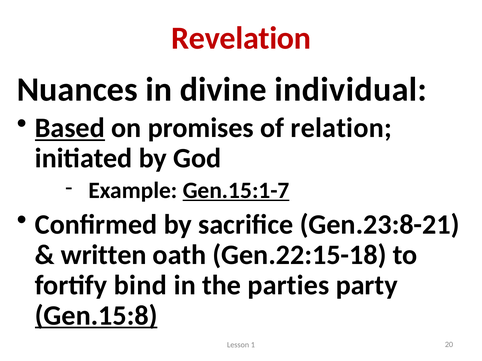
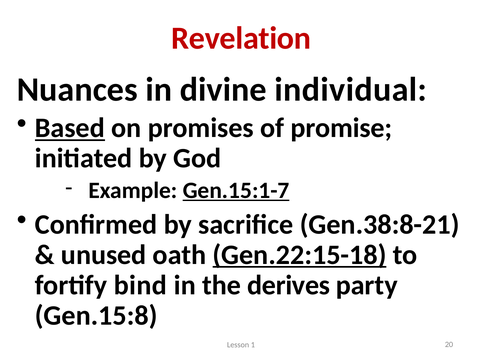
relation: relation -> promise (341, 128)
Gen.23:8-21: Gen.23:8-21 -> Gen.38:8-21 (380, 225)
written: written -> unused (104, 255)
Gen.22:15-18 underline: none -> present (299, 255)
parties: parties -> derives (289, 286)
Gen.15:8 underline: present -> none (96, 316)
